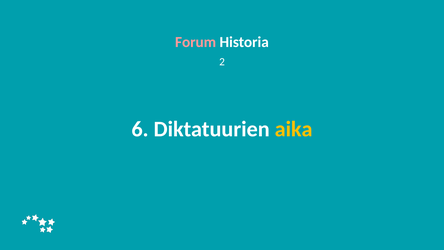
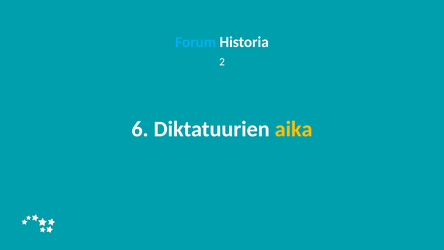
Forum colour: pink -> light blue (196, 42)
